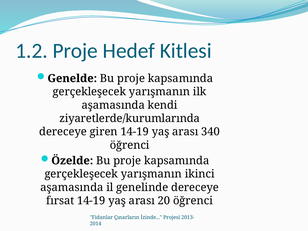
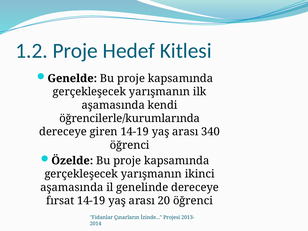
ziyaretlerde/kurumlarında: ziyaretlerde/kurumlarında -> öğrencilerle/kurumlarında (130, 118)
